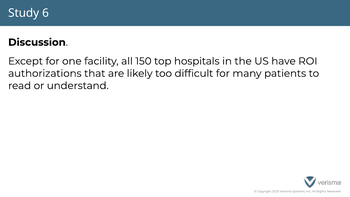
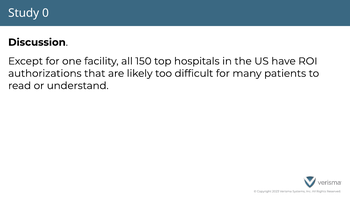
6: 6 -> 0 (45, 13)
